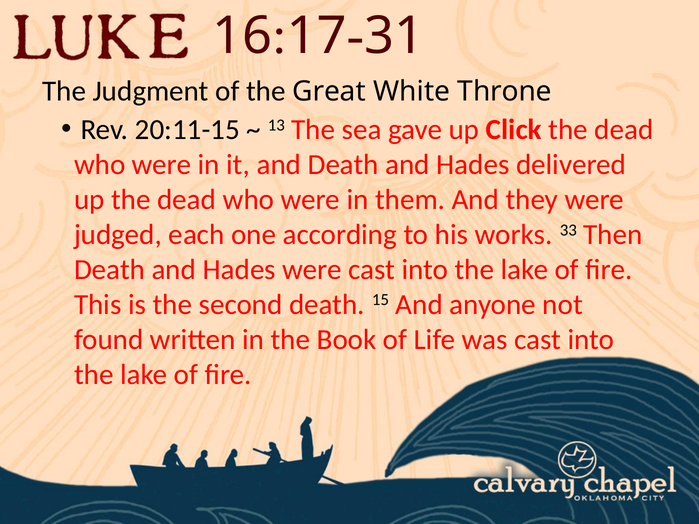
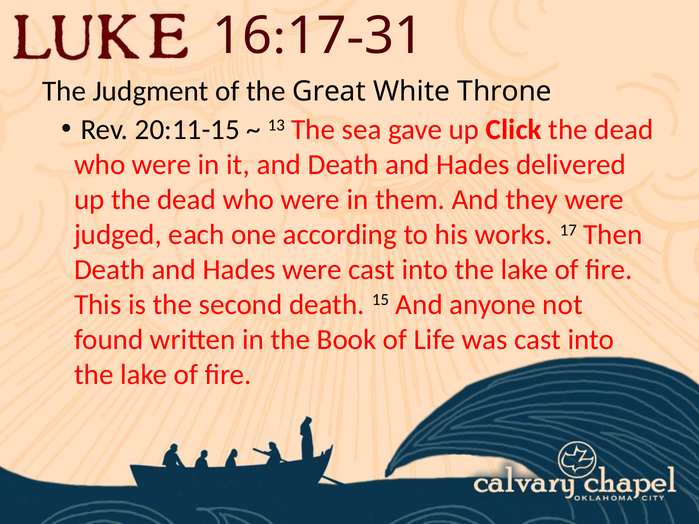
works 33: 33 -> 17 (568, 230)
